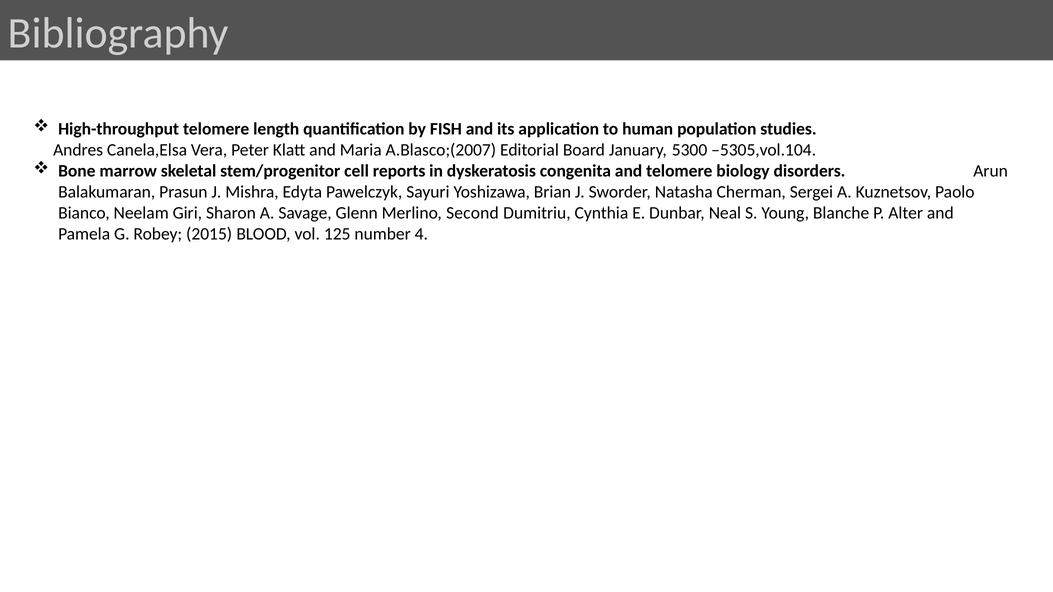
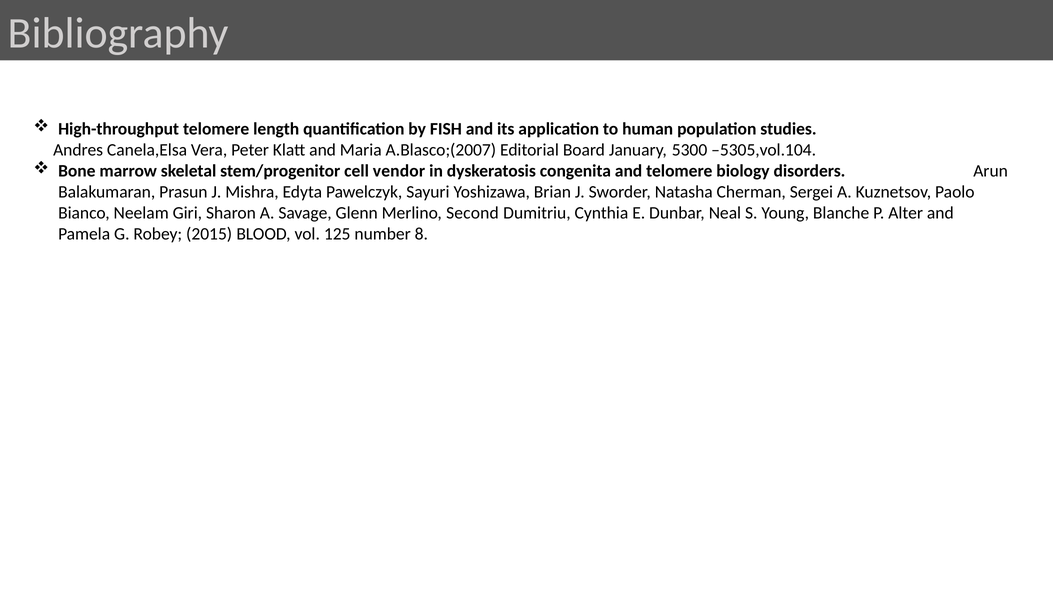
reports: reports -> vendor (399, 171)
4: 4 -> 8 (421, 234)
